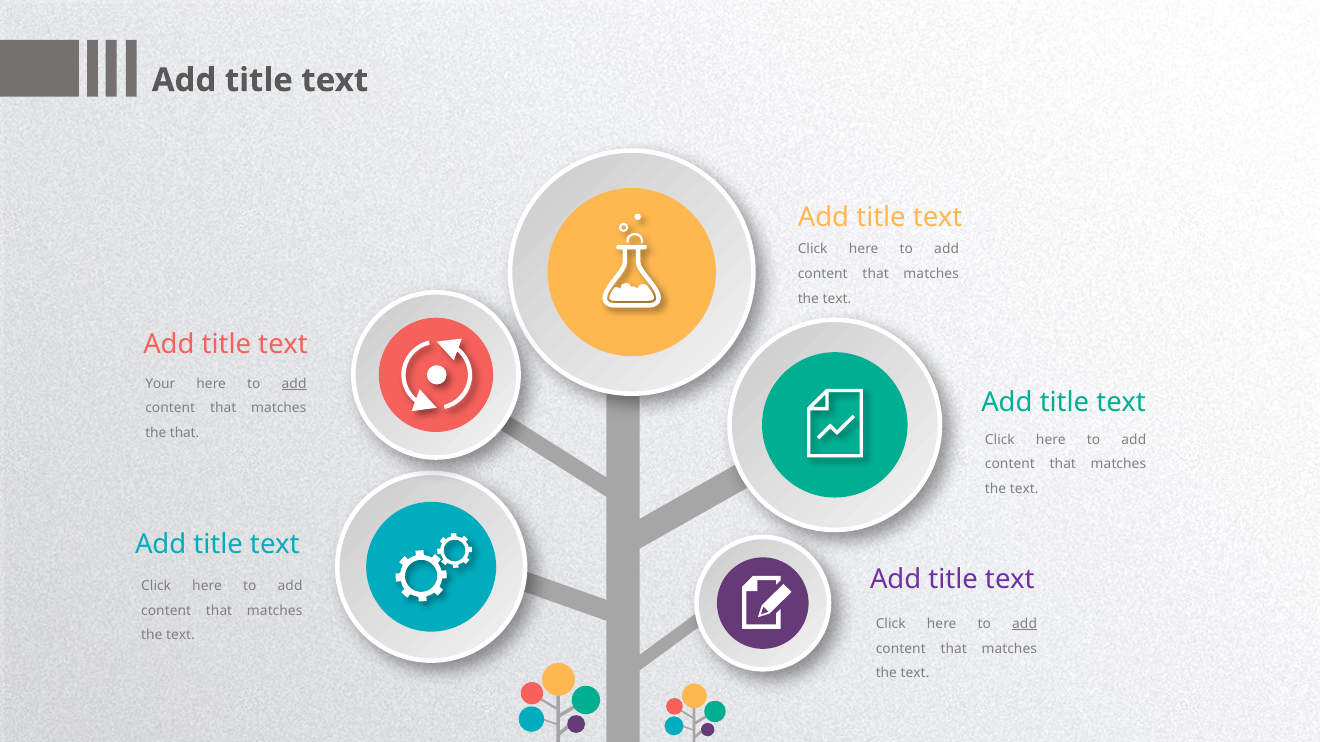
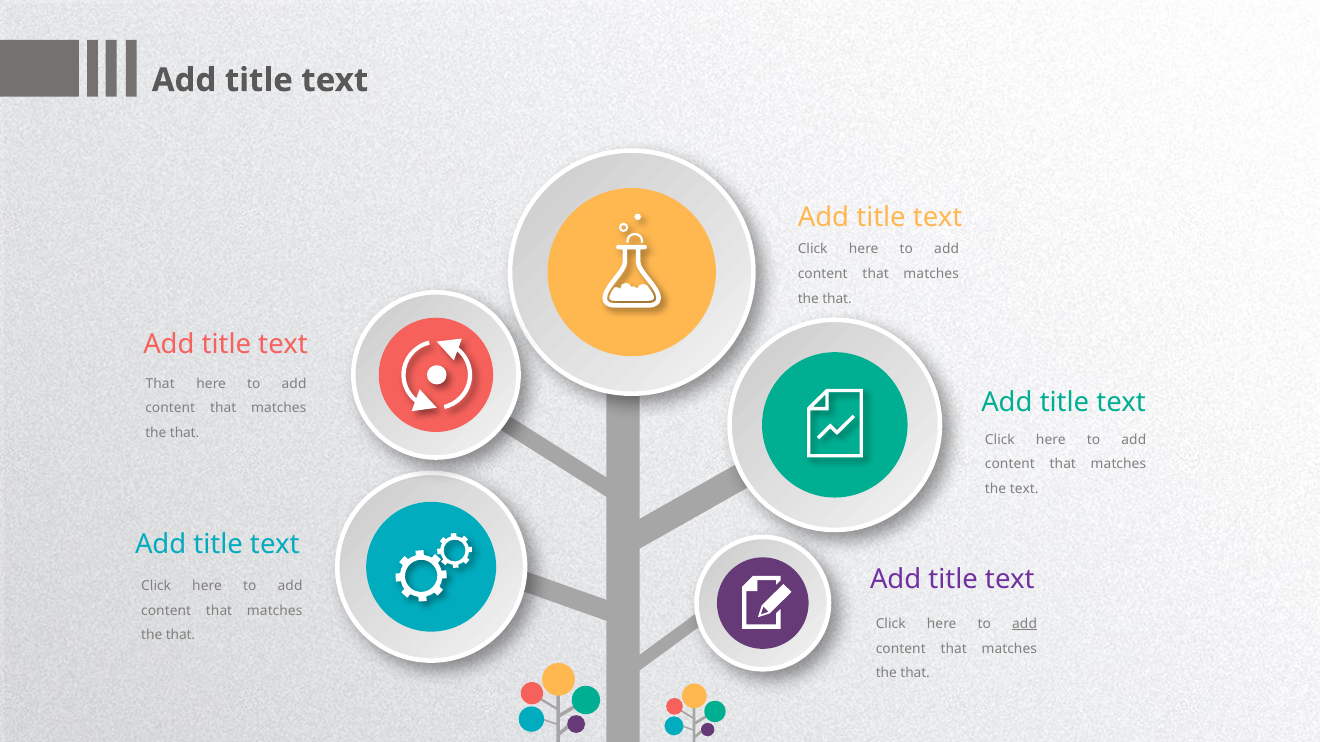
text: text -> that (837, 299)
Your: Your -> That (160, 384)
add underline: present -> none (294, 384)
text: text -> that (180, 636)
text: text -> that (915, 674)
